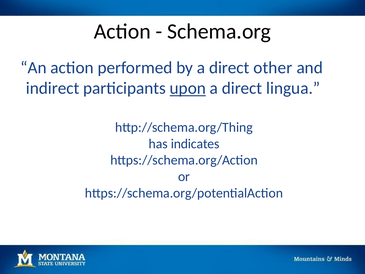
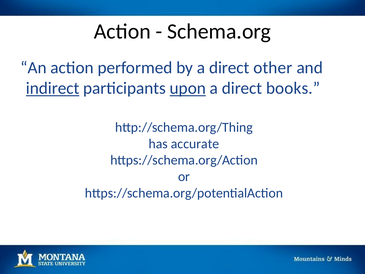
indirect underline: none -> present (53, 88)
lingua: lingua -> books (293, 88)
indicates: indicates -> accurate (195, 144)
